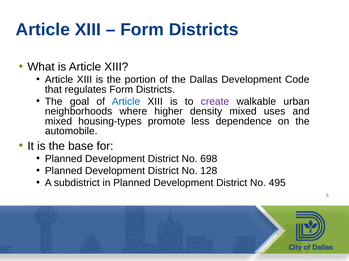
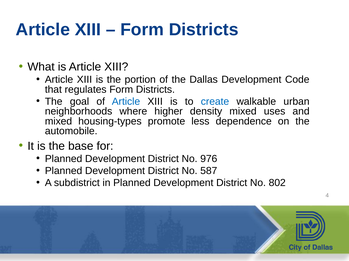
create colour: purple -> blue (215, 102)
698: 698 -> 976 (209, 159)
128: 128 -> 587 (209, 171)
495: 495 -> 802 (277, 183)
